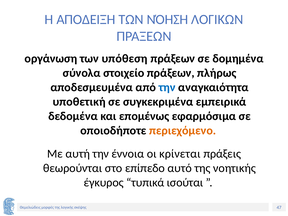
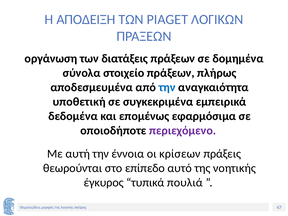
ΝΌΗΣΗ: ΝΌΗΣΗ -> PIAGET (167, 19)
υπόθεση: υπόθεση -> διατάξεις (125, 59)
περιεχόμενο colour: orange -> purple (183, 131)
κρίνεται: κρίνεται -> κρίσεων (180, 154)
ισούται: ισούται -> πουλιά (185, 183)
